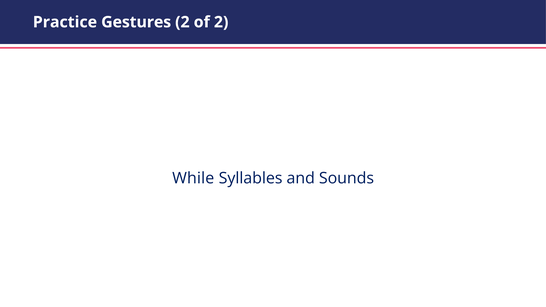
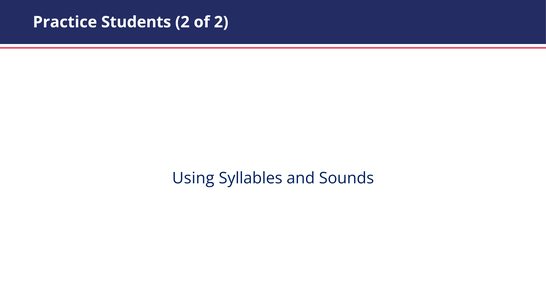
Gestures: Gestures -> Students (136, 22)
While: While -> Using (193, 178)
